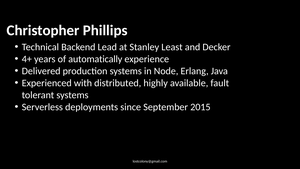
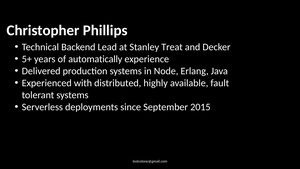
Least: Least -> Treat (172, 47)
4+: 4+ -> 5+ (27, 59)
